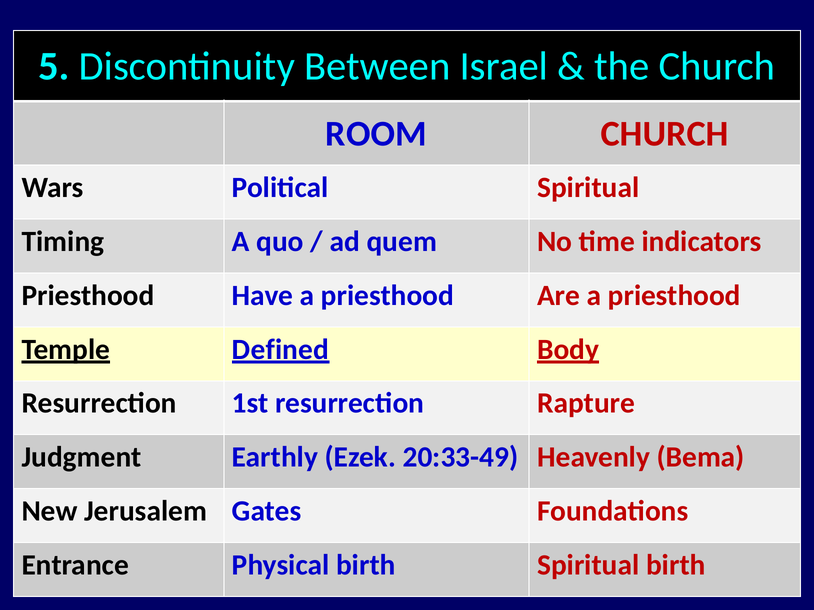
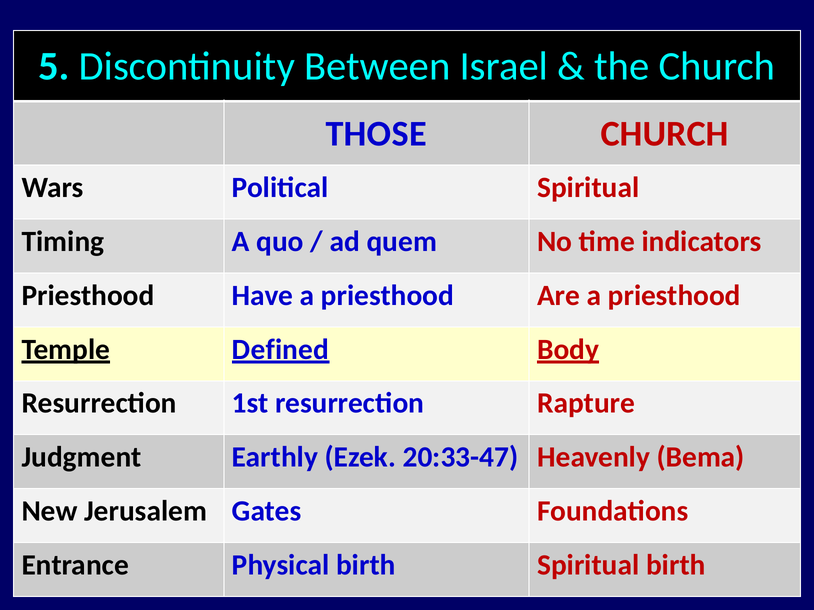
ROOM: ROOM -> THOSE (376, 134)
20:33-49: 20:33-49 -> 20:33-47 (460, 457)
